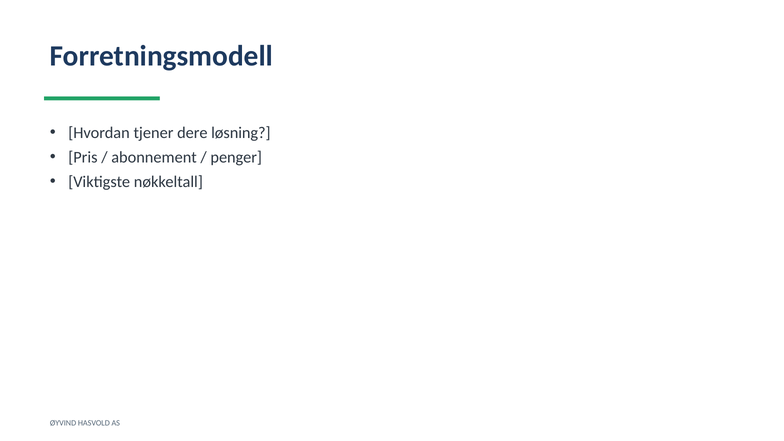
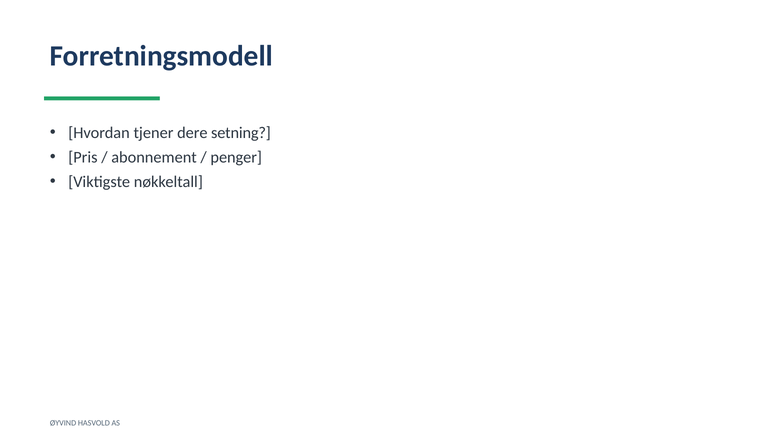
løsning: løsning -> setning (241, 133)
